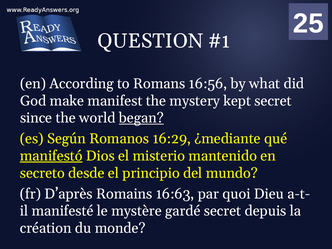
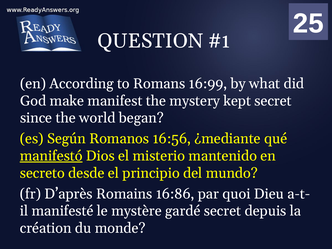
16:56: 16:56 -> 16:99 (208, 84)
began underline: present -> none (141, 118)
16:29: 16:29 -> 16:56 (172, 139)
16:63: 16:63 -> 16:86 (175, 194)
